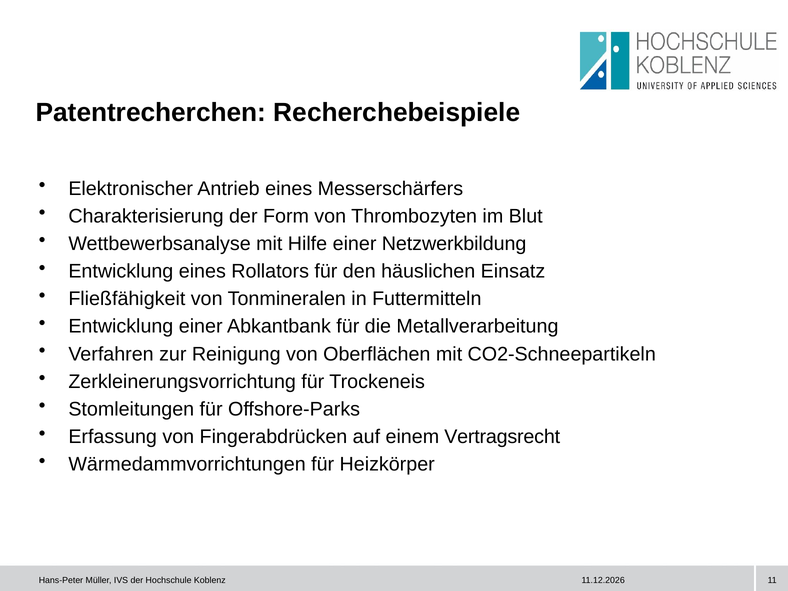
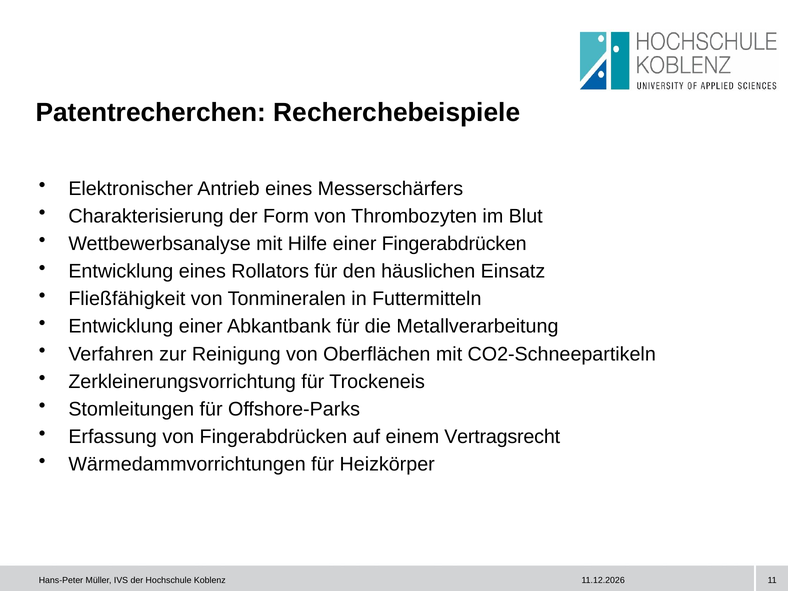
einer Netzwerkbildung: Netzwerkbildung -> Fingerabdrücken (454, 244)
